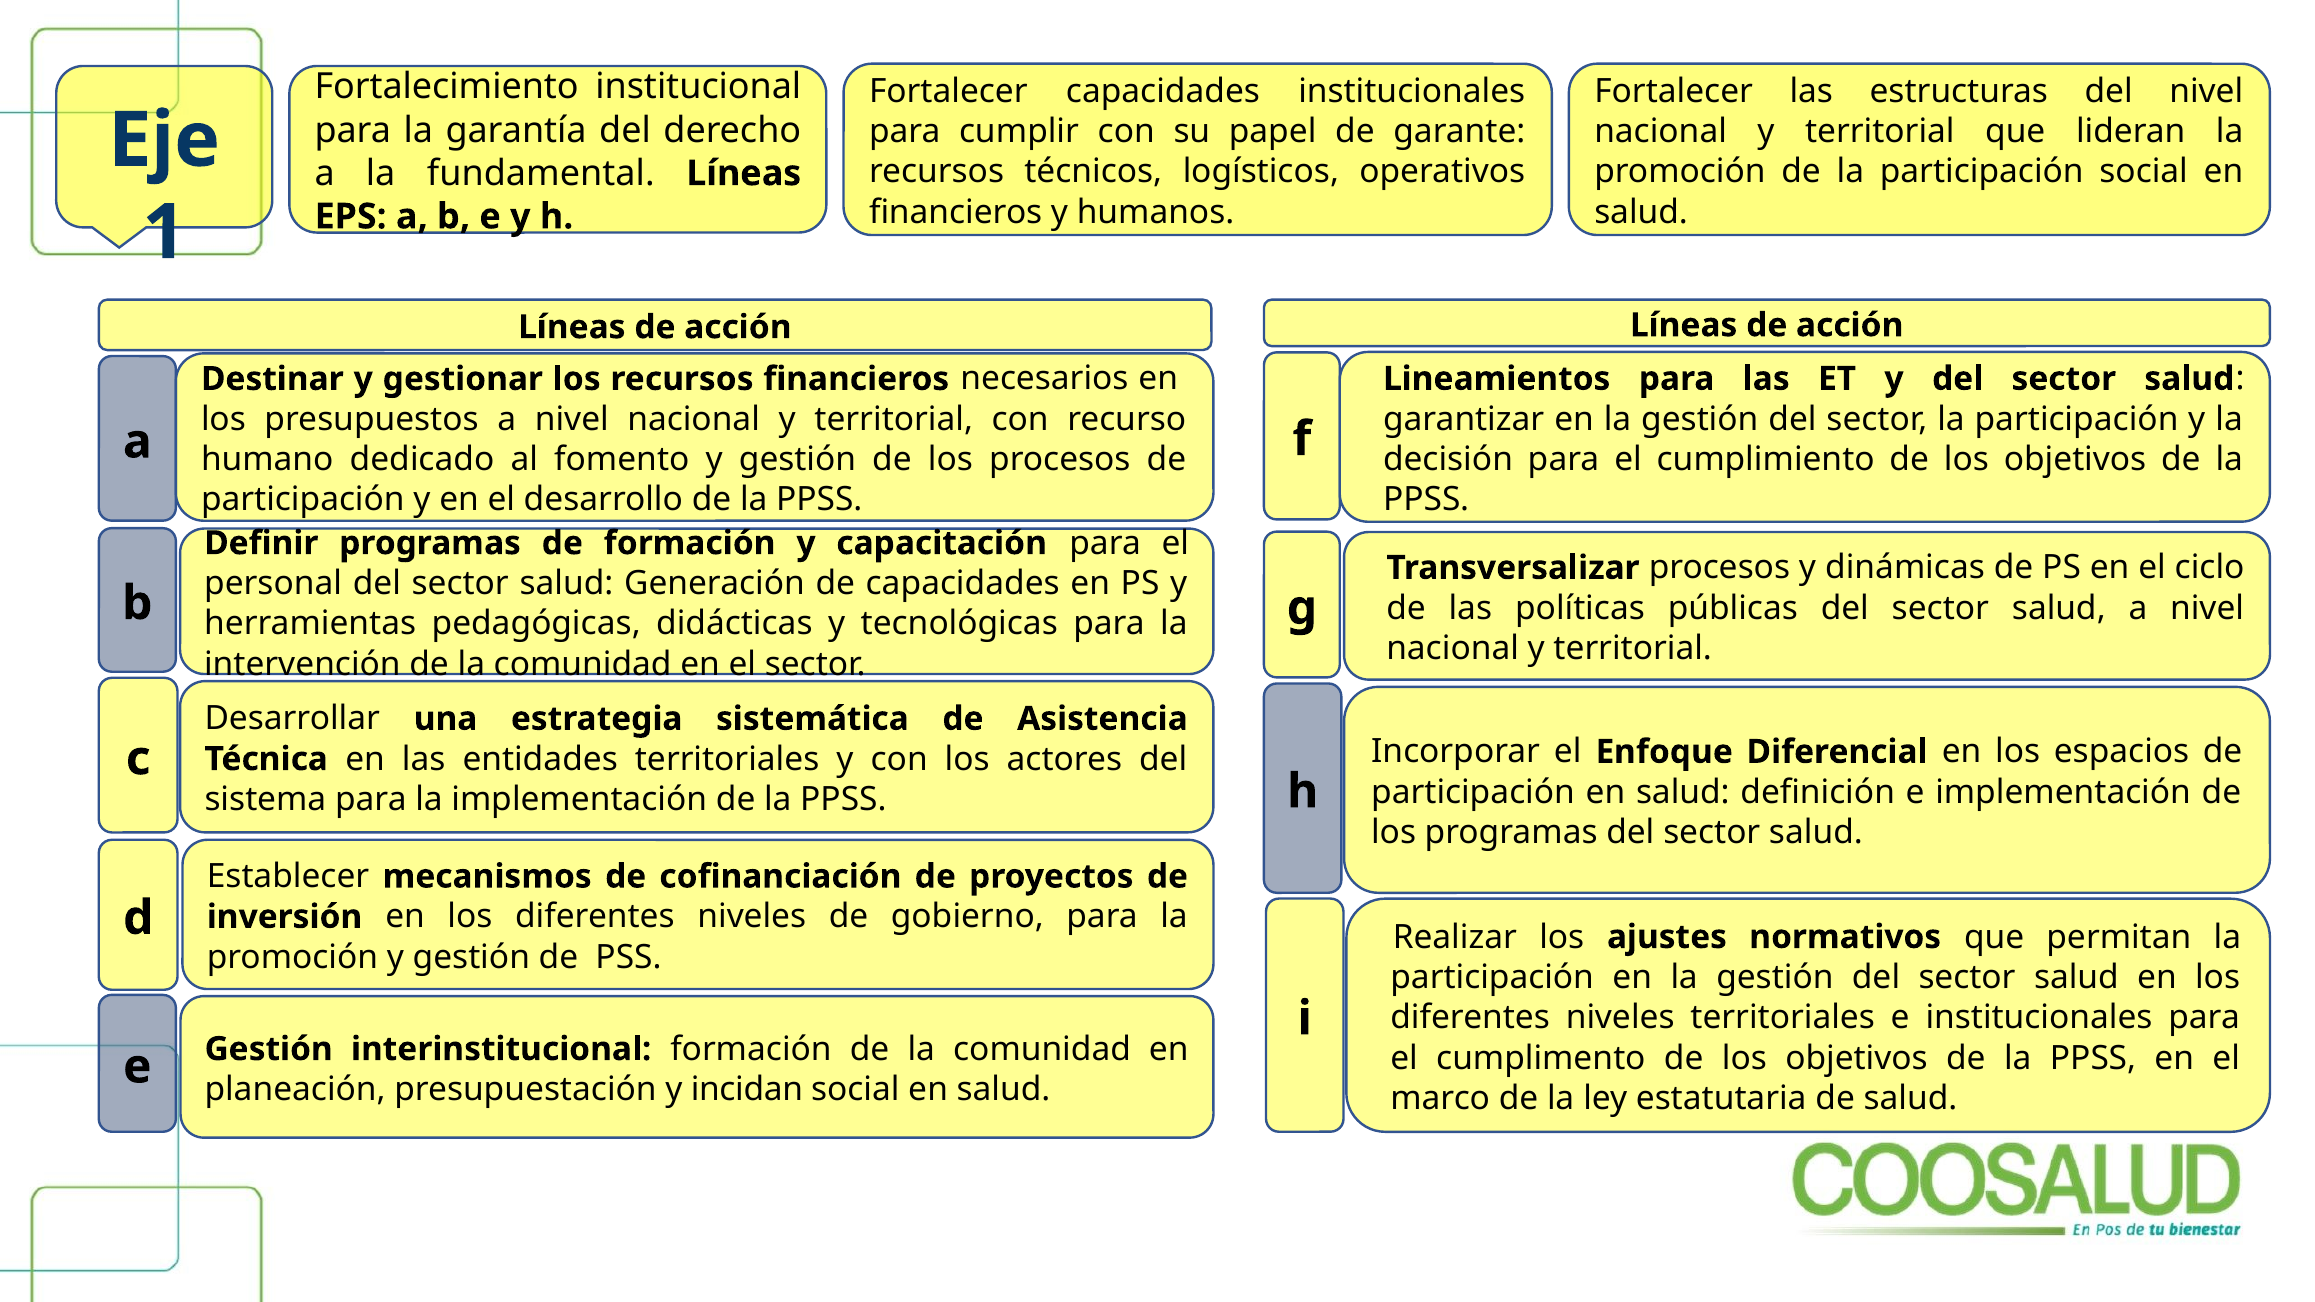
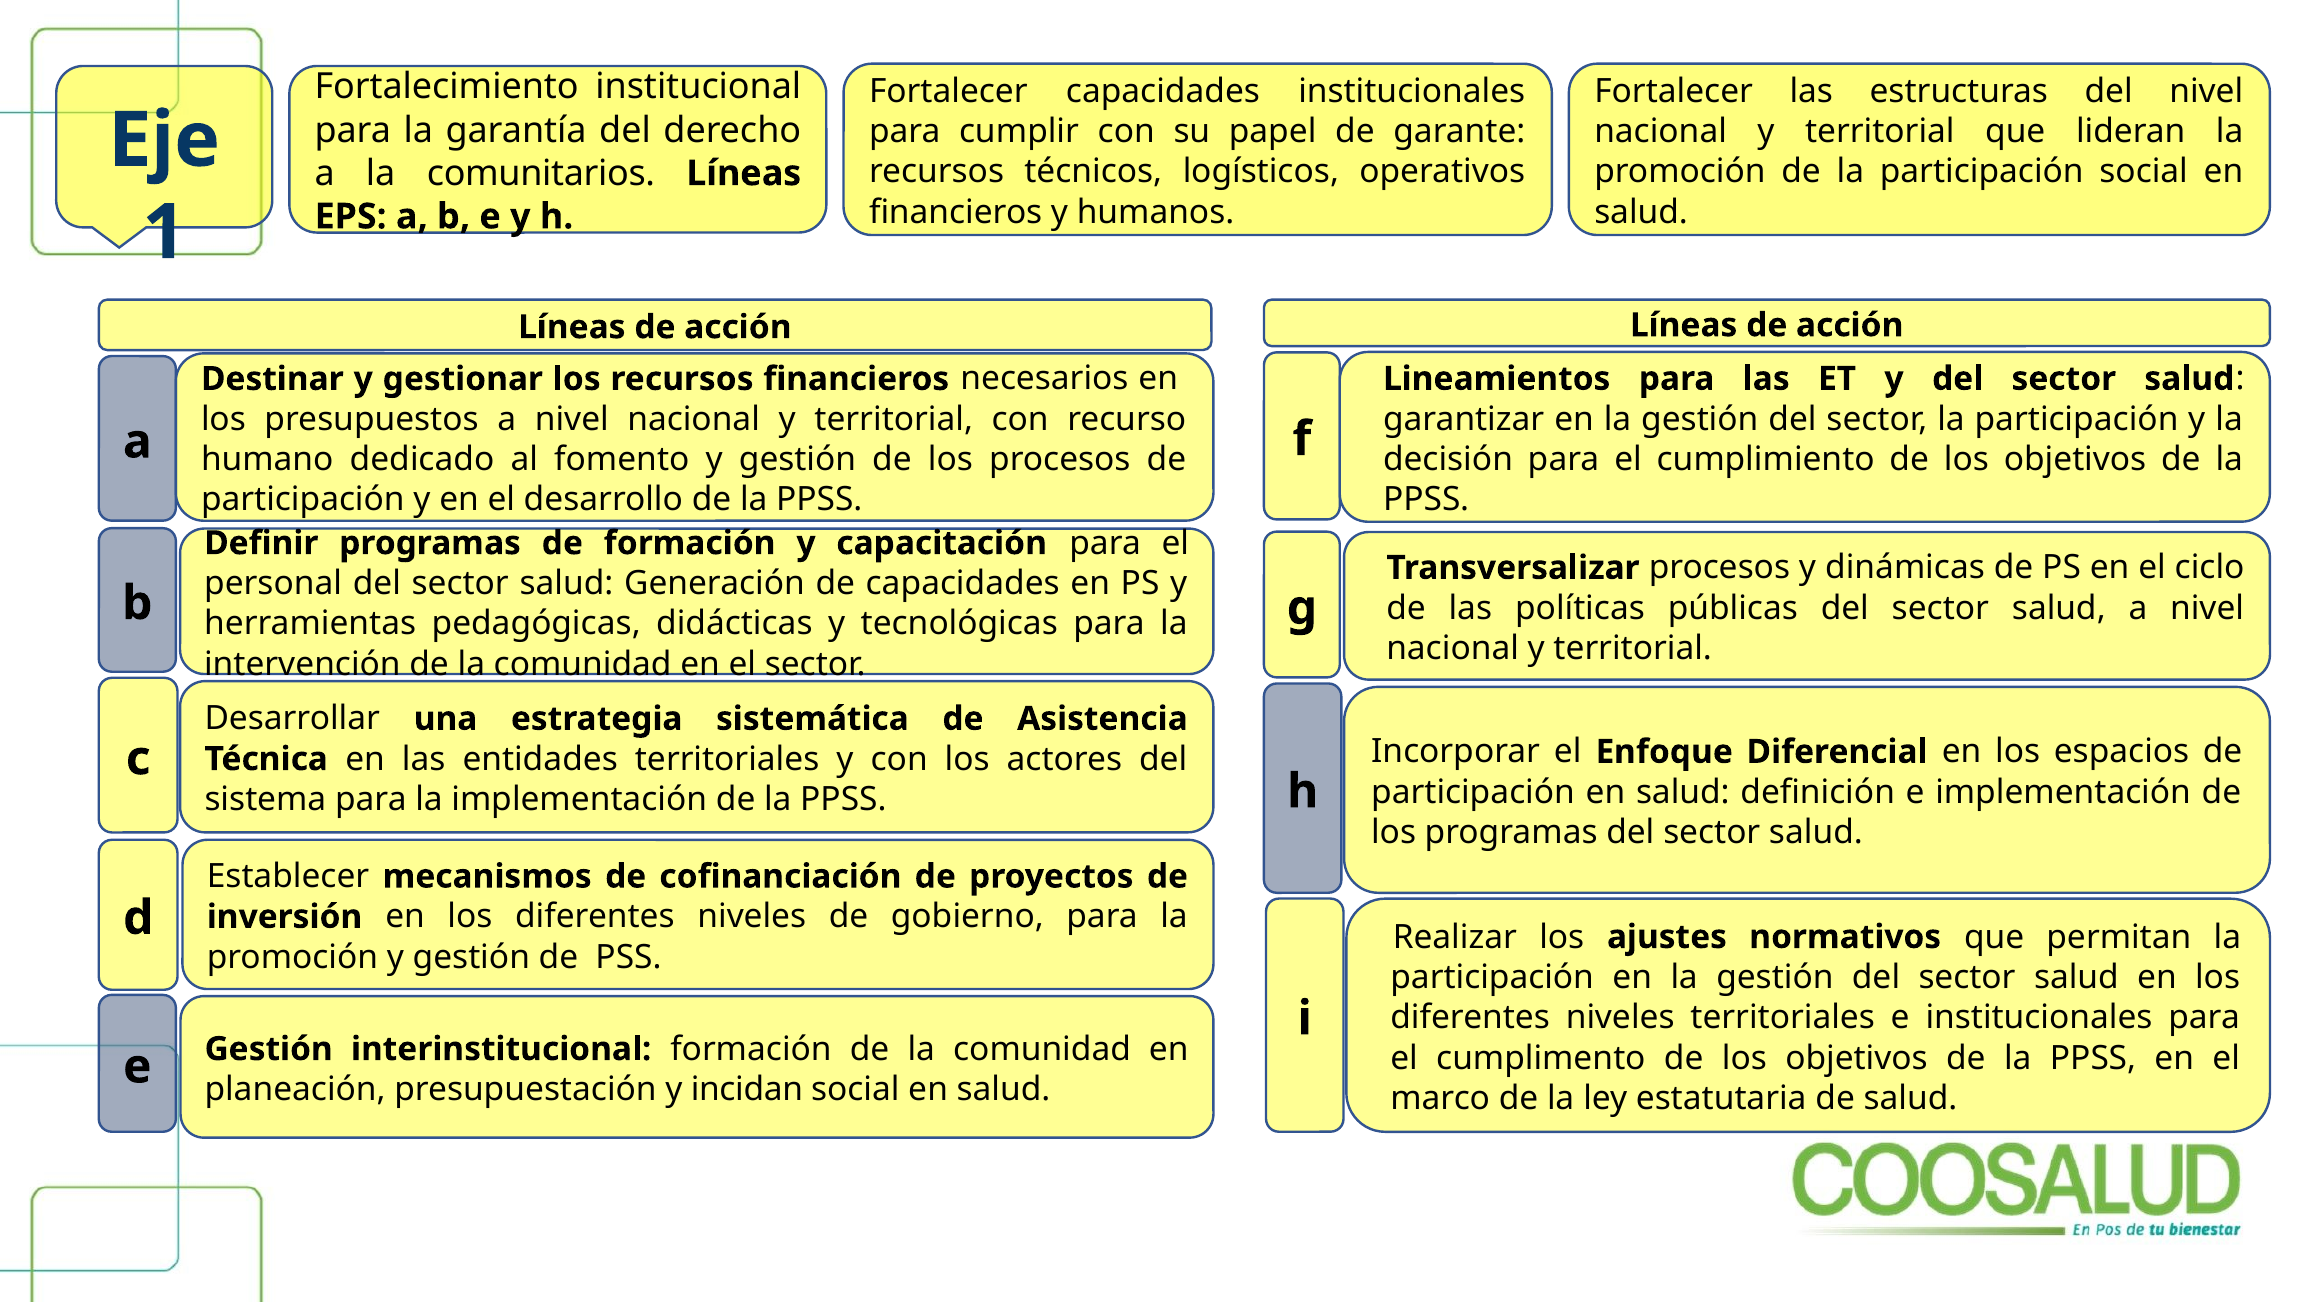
fundamental: fundamental -> comunitarios (541, 173)
